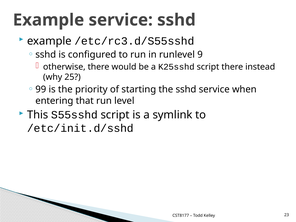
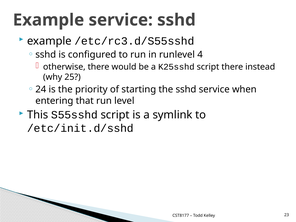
9: 9 -> 4 (200, 55)
99: 99 -> 24 (41, 89)
